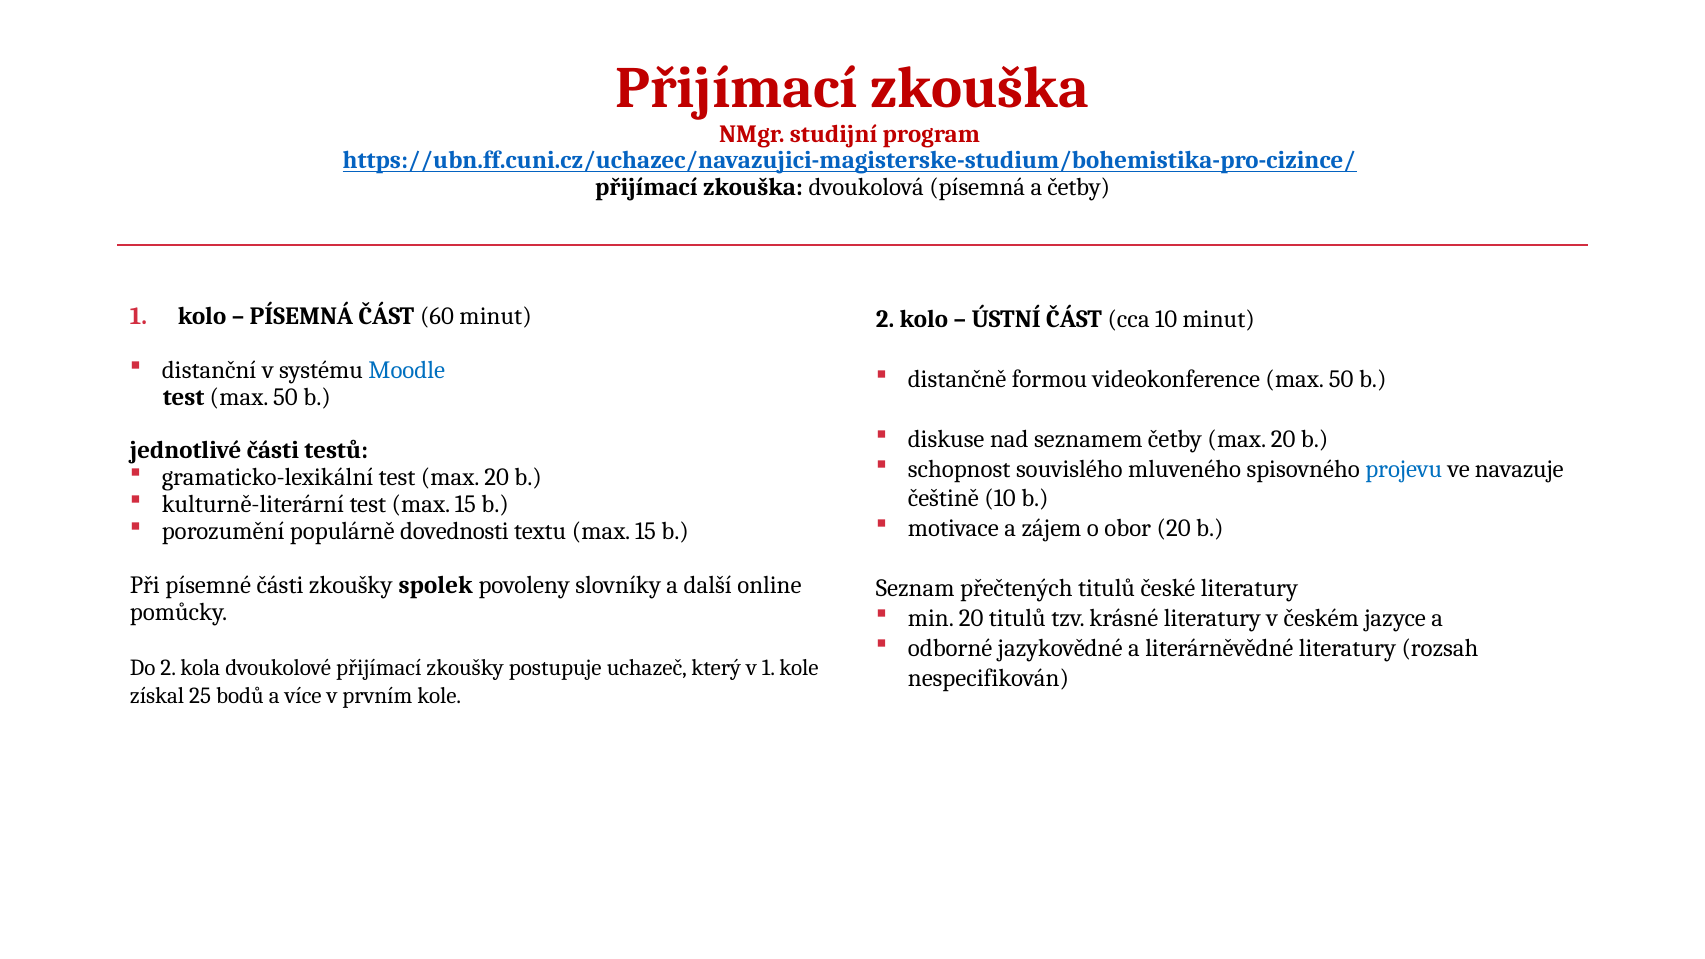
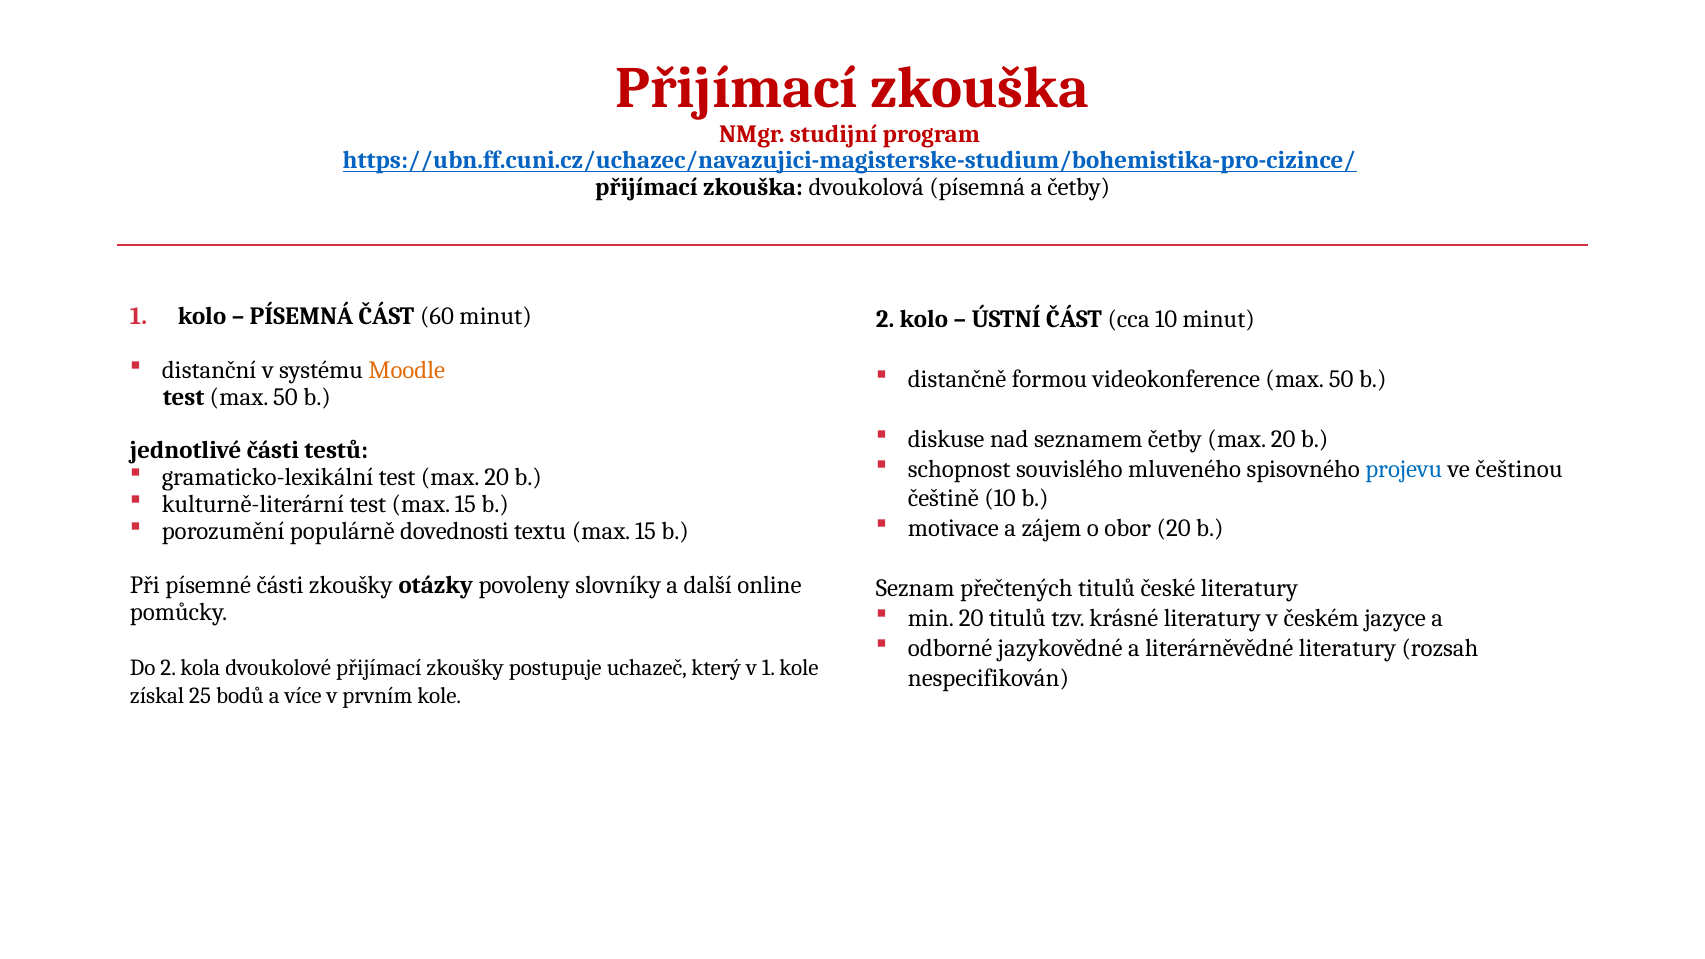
Moodle colour: blue -> orange (407, 370)
navazuje: navazuje -> češtinou (1519, 469)
spolek: spolek -> otázky (436, 585)
